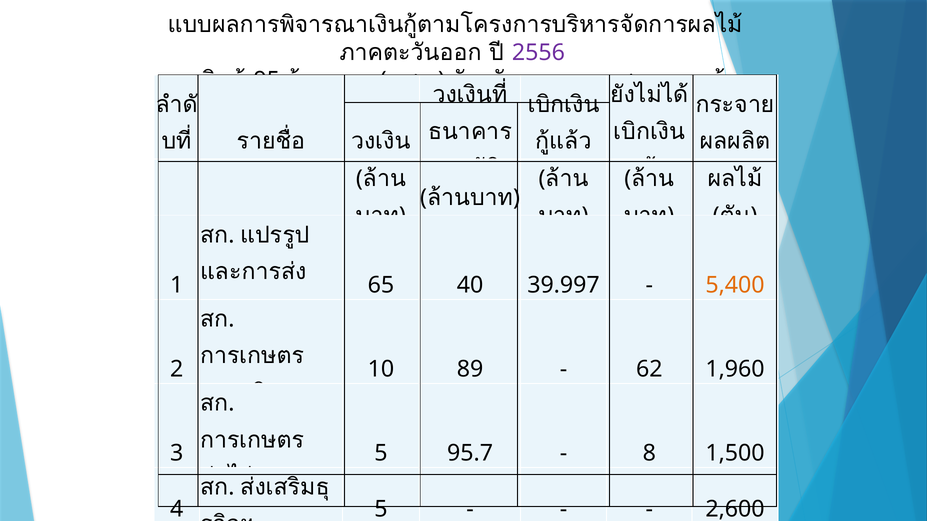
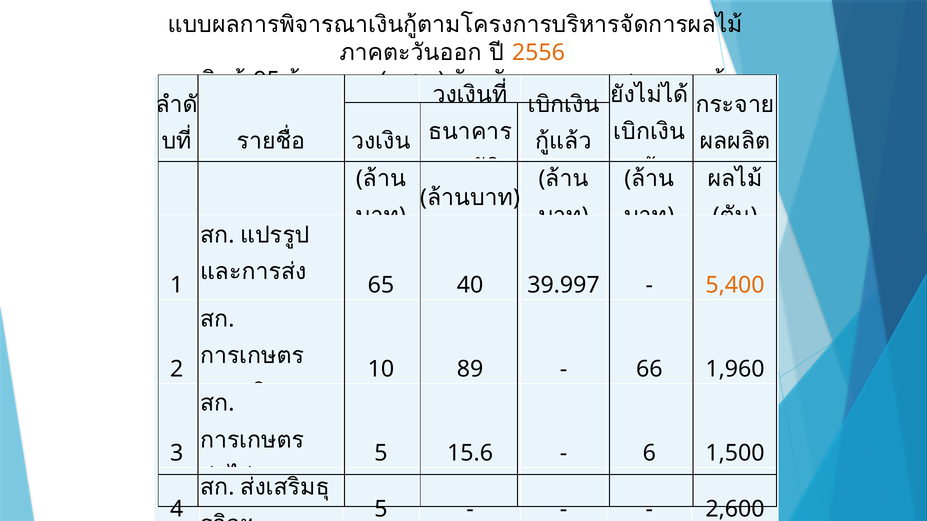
2556 colour: purple -> orange (538, 52)
62: 62 -> 66 (649, 369)
95.7: 95.7 -> 15.6 (470, 453)
8: 8 -> 6 (649, 453)
